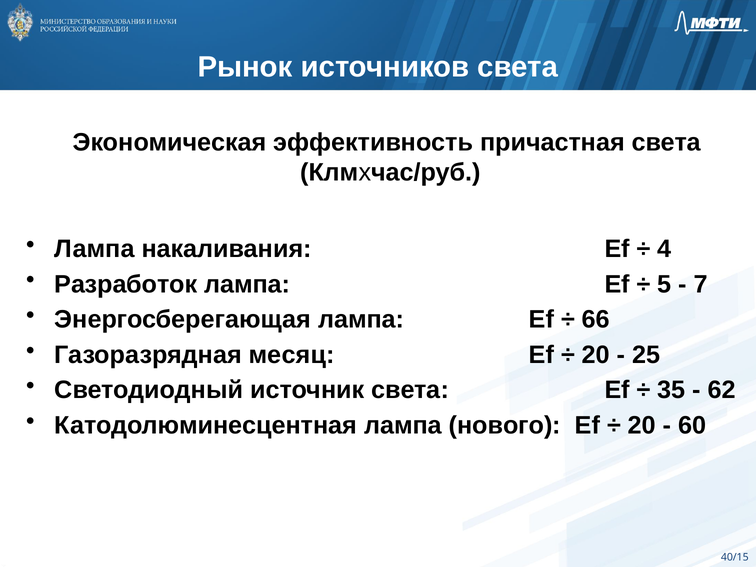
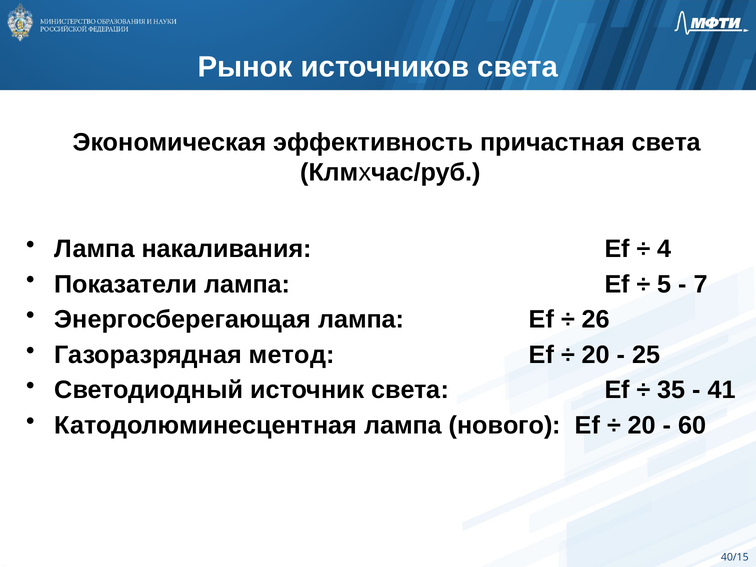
Разработок: Разработок -> Показатели (126, 284)
66: 66 -> 26 (596, 320)
месяц: месяц -> метод (292, 355)
62: 62 -> 41 (722, 390)
